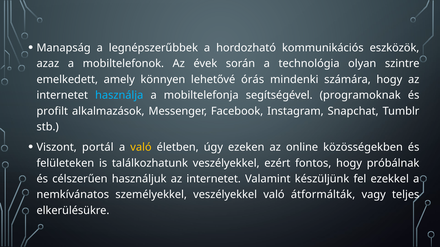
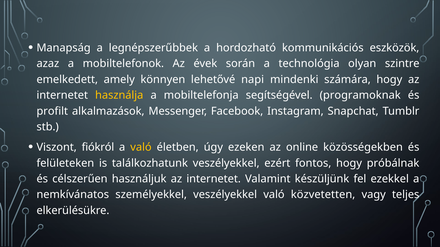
órás: órás -> napi (253, 80)
használja colour: light blue -> yellow (119, 95)
portál: portál -> fiókról (98, 148)
átformálták: átformálták -> közvetetten (323, 195)
